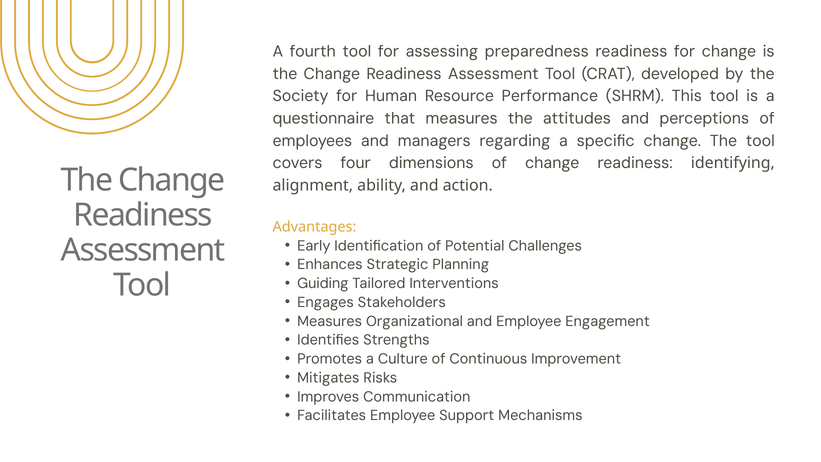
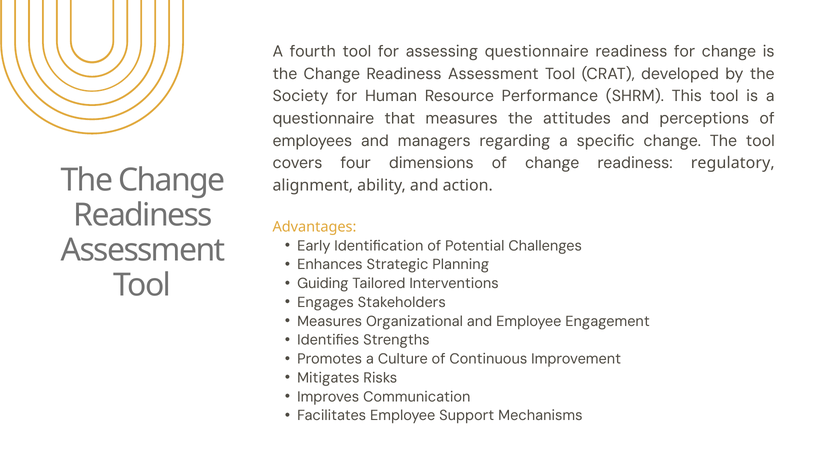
assessing preparedness: preparedness -> questionnaire (537, 51)
identifying: identifying -> regulatory (733, 163)
